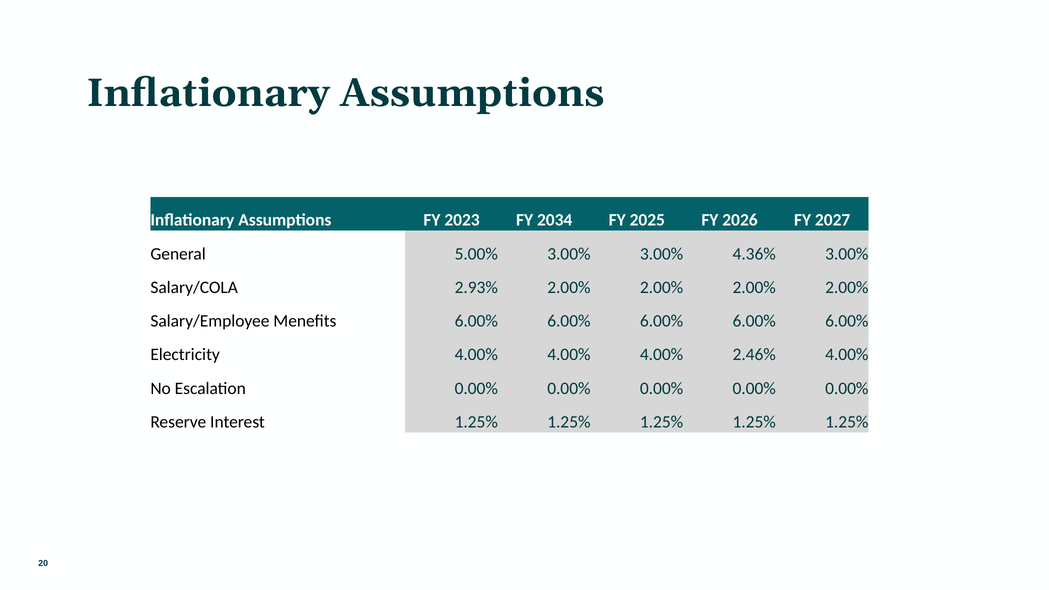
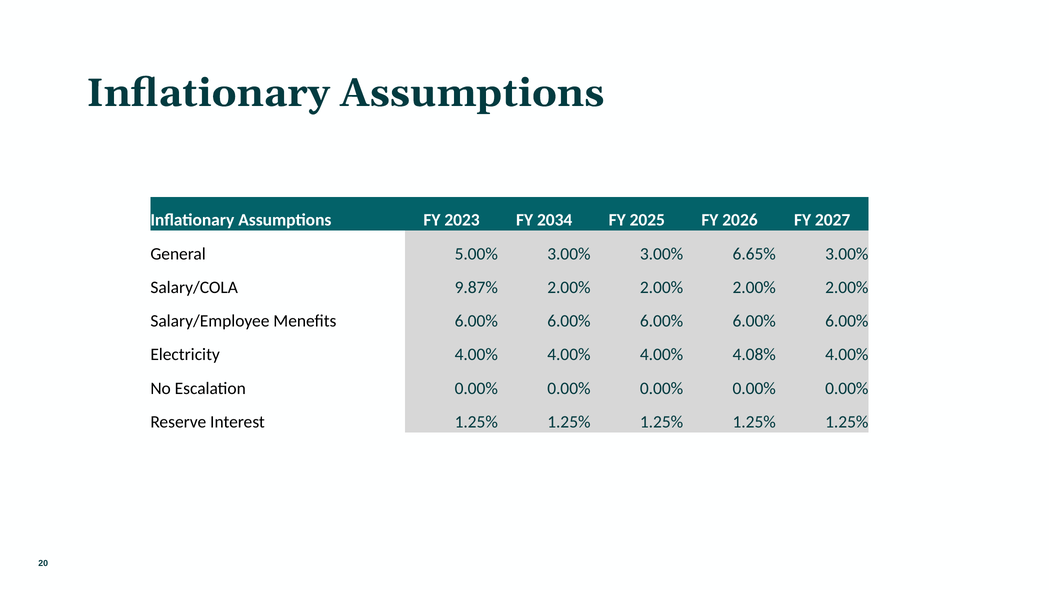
4.36%: 4.36% -> 6.65% (754, 254)
2.93%: 2.93% -> 9.87% (476, 287)
2.46%: 2.46% -> 4.08% (754, 355)
